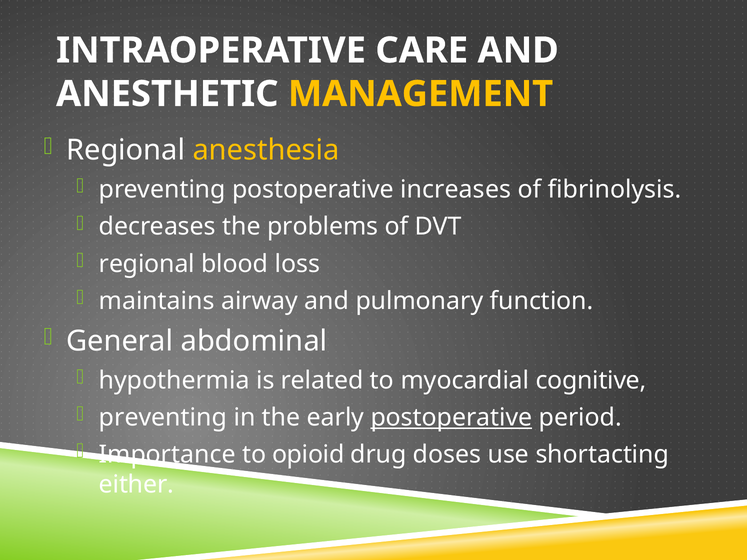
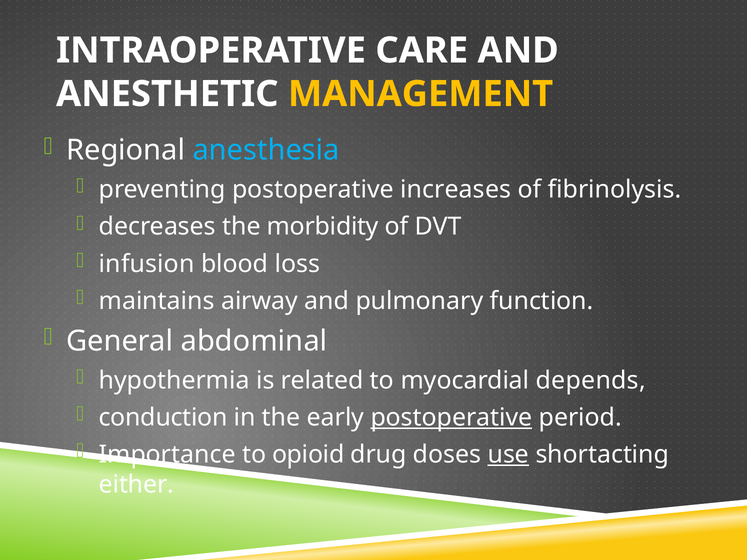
anesthesia colour: yellow -> light blue (266, 150)
problems: problems -> morbidity (323, 227)
regional: regional -> infusion (147, 264)
cognitive: cognitive -> depends (591, 380)
preventing: preventing -> conduction (163, 418)
use underline: none -> present (508, 455)
